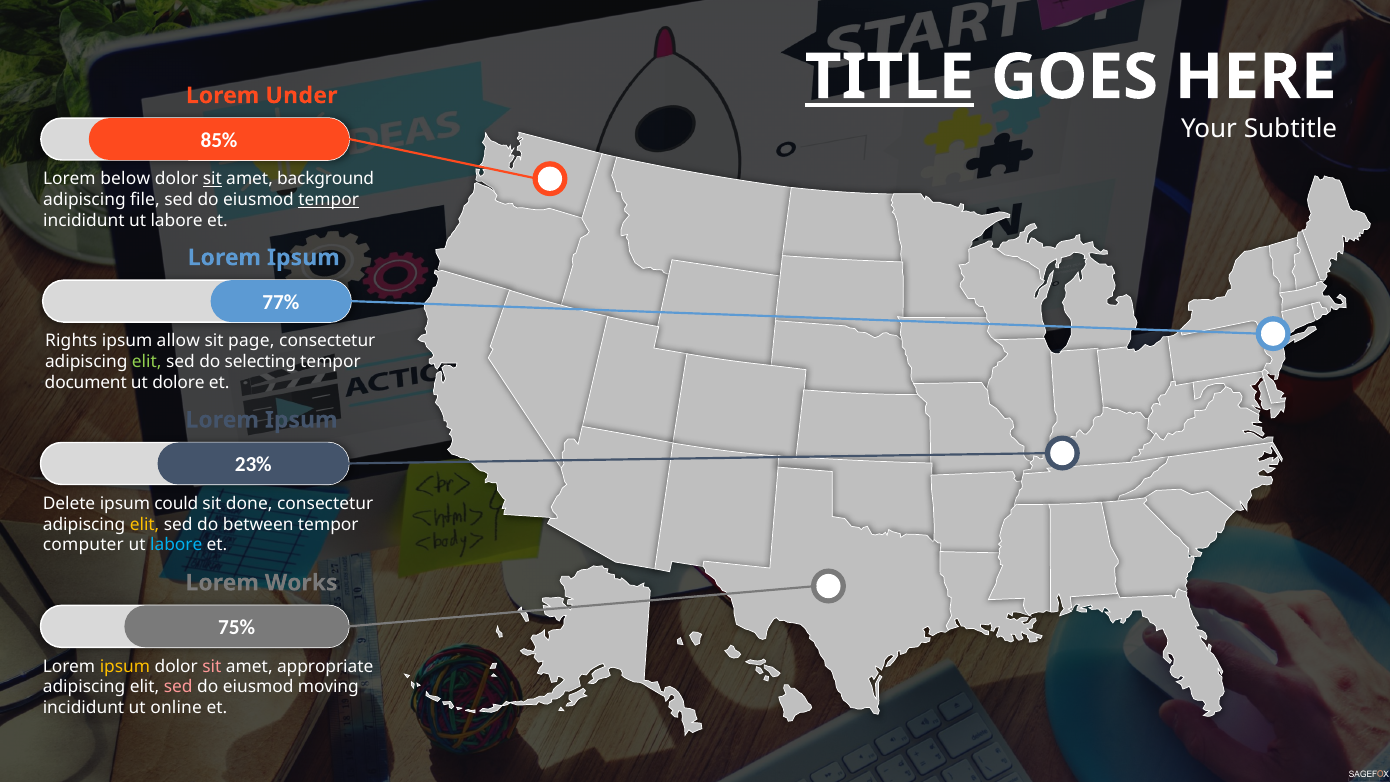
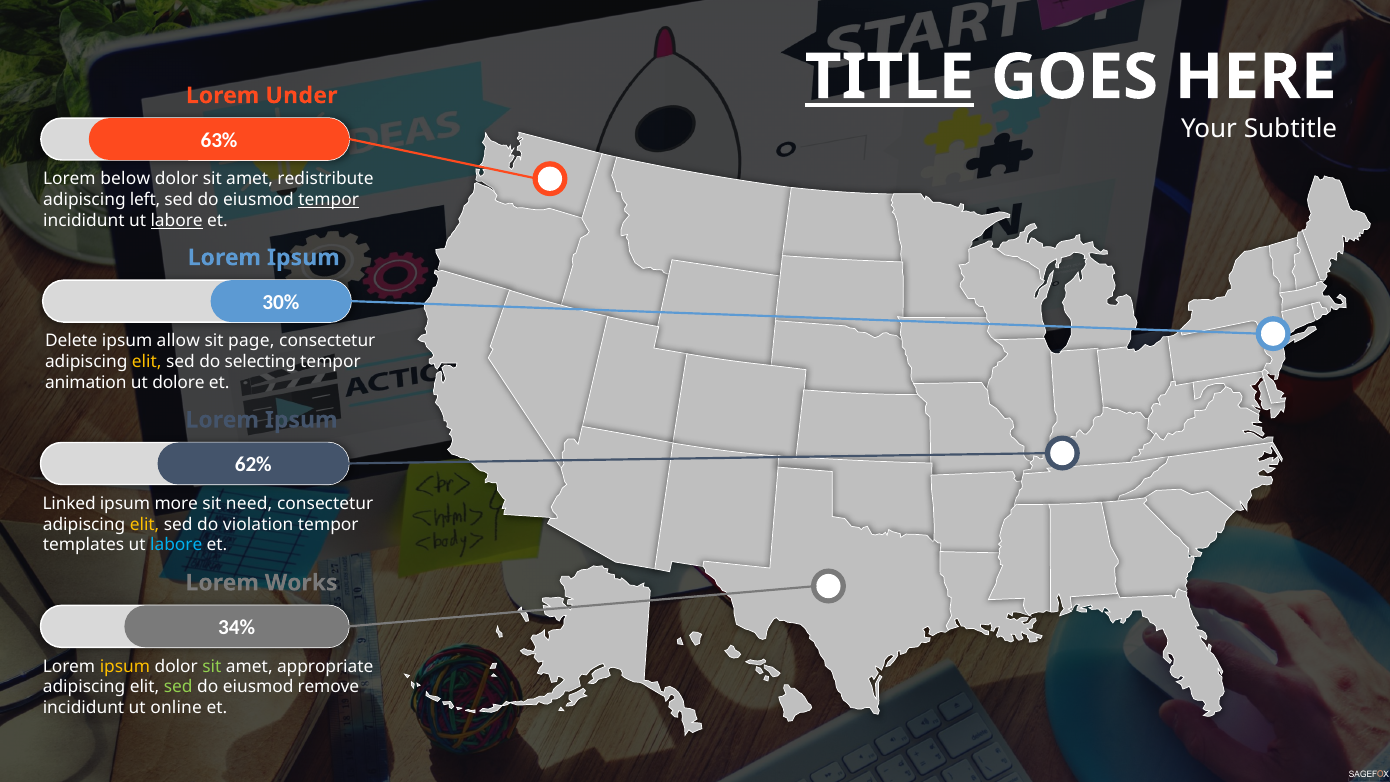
85%: 85% -> 63% (219, 140)
sit underline: present -> none (212, 179)
background: background -> redistribute (325, 179)
file: file -> left (145, 200)
labore underline: none -> present (177, 221)
77%: 77% -> 30% (281, 303)
Rights: Rights -> Delete (71, 341)
elit colour: light green -> yellow (147, 362)
document: document -> animation (86, 383)
23%: 23% -> 62% (253, 465)
Delete: Delete -> Linked (69, 503)
could: could -> more (176, 503)
done: done -> need (249, 503)
between: between -> violation (258, 524)
computer: computer -> templates (84, 545)
75%: 75% -> 34% (237, 628)
sit colour: pink -> light green (212, 666)
sed colour: pink -> light green (178, 687)
moving: moving -> remove (328, 687)
